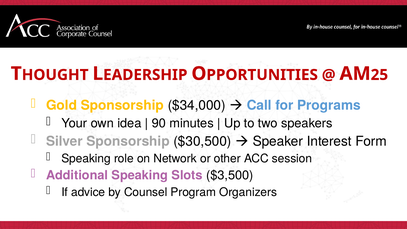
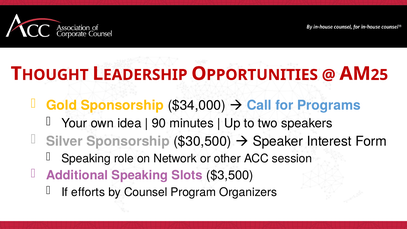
advice: advice -> efforts (88, 192)
